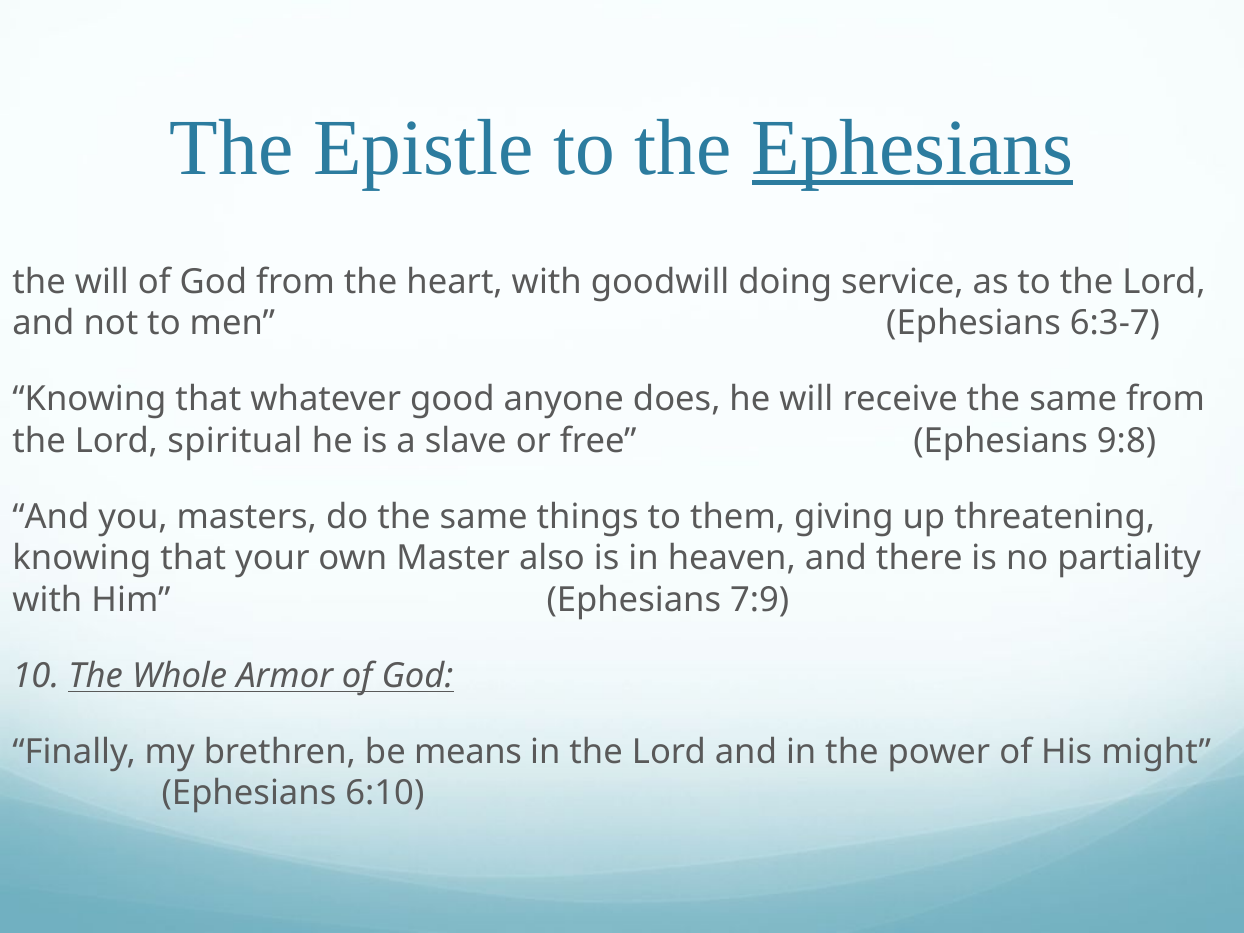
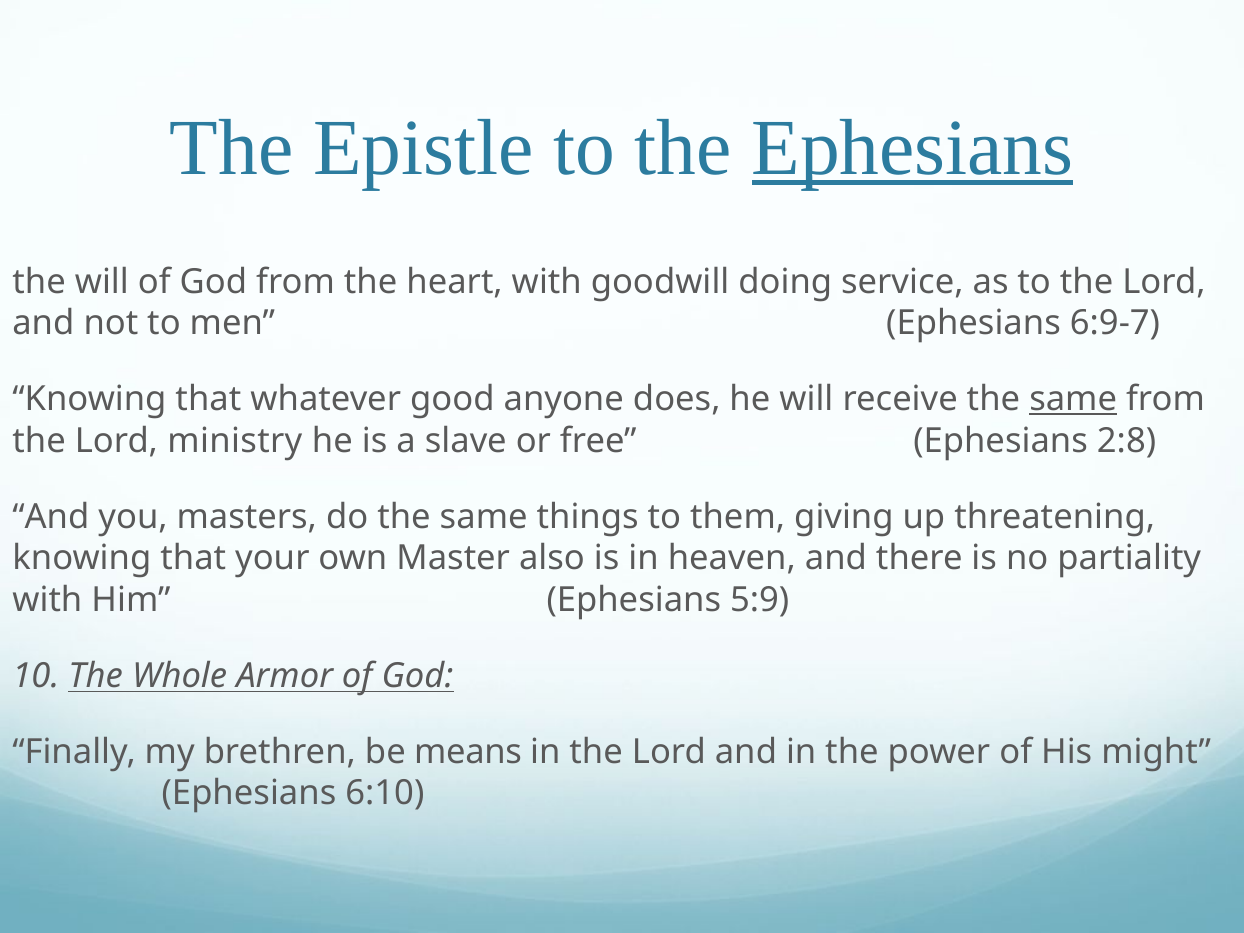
6:3-7: 6:3-7 -> 6:9-7 (1115, 323)
same underline: none -> present (1073, 399)
spiritual: spiritual -> ministry (235, 441)
9:8: 9:8 -> 2:8 (1127, 441)
7:9: 7:9 -> 5:9 (760, 600)
